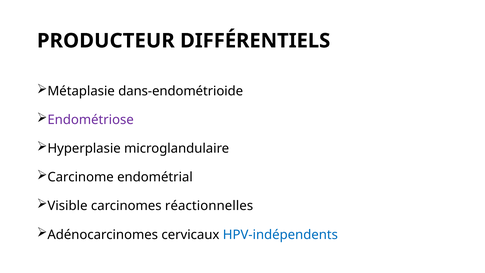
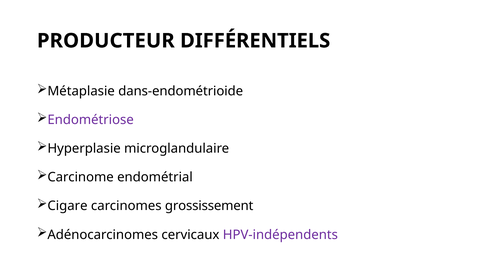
Visible: Visible -> Cigare (67, 206)
réactionnelles: réactionnelles -> grossissement (209, 206)
HPV-indépendents colour: blue -> purple (280, 235)
